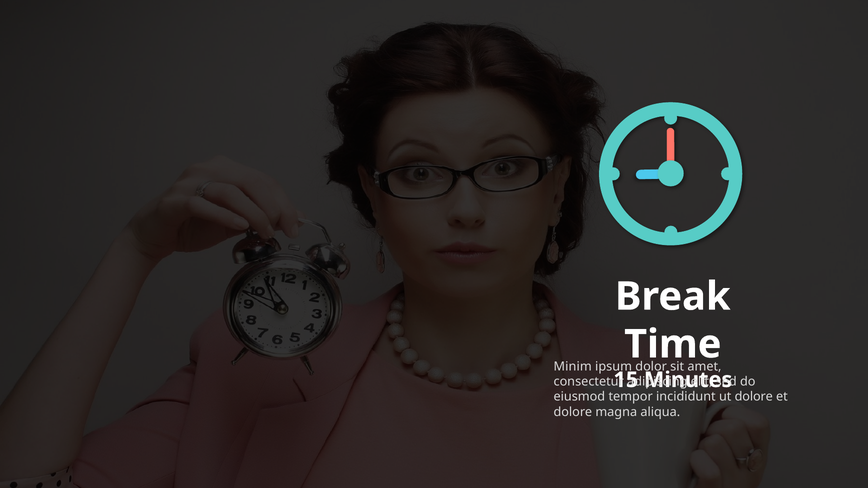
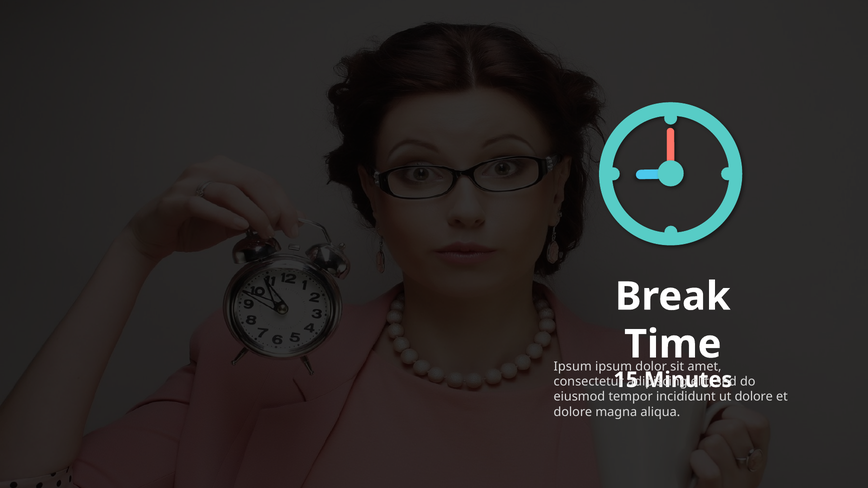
Minim: Minim -> Ipsum (573, 367)
